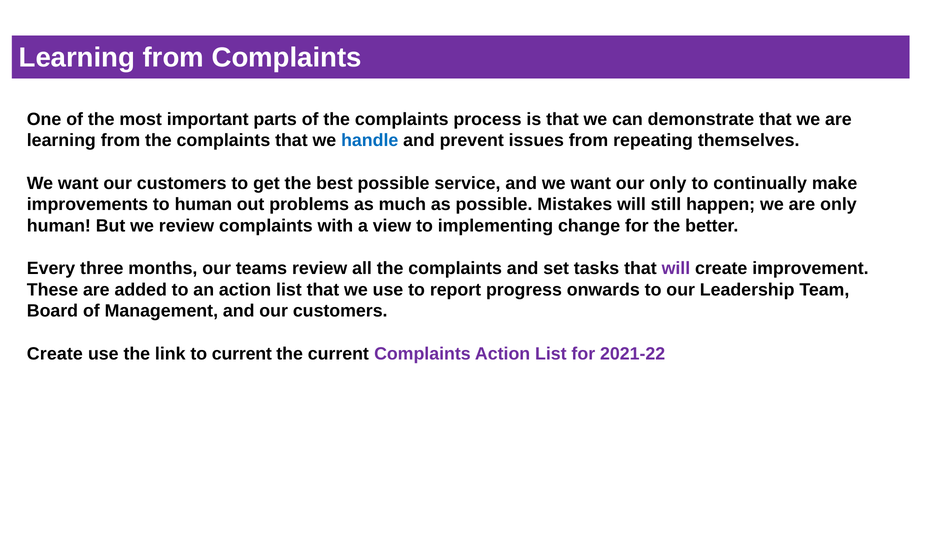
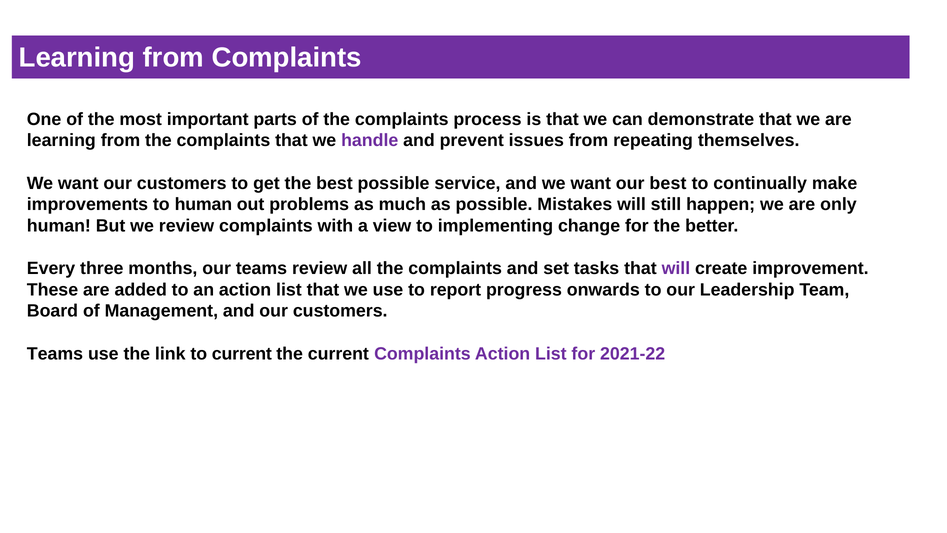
handle colour: blue -> purple (370, 140)
our only: only -> best (668, 183)
Create: Create -> Teams (55, 354)
